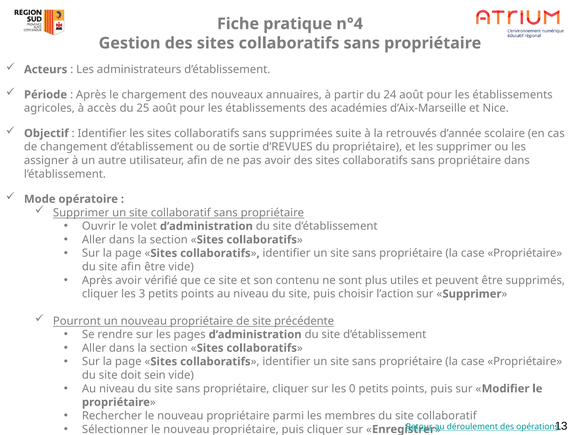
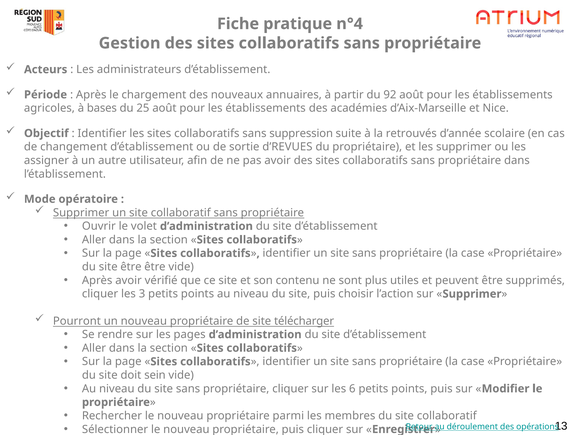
24: 24 -> 92 (390, 95)
accès: accès -> bases (102, 108)
supprimées: supprimées -> suppression (301, 133)
site afin: afin -> être (131, 267)
précédente: précédente -> télécharger (304, 321)
0: 0 -> 6 (352, 389)
